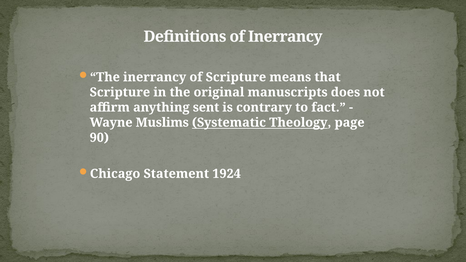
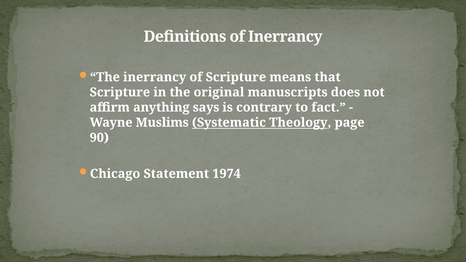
sent: sent -> says (206, 107)
1924: 1924 -> 1974 (227, 174)
